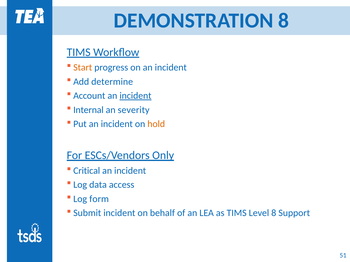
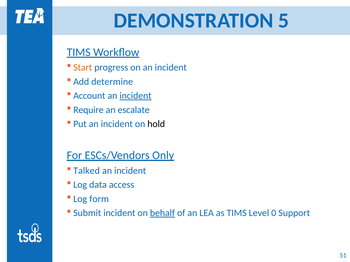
DEMONSTRATION 8: 8 -> 5 (284, 21)
Internal: Internal -> Require (88, 110)
severity: severity -> escalate (134, 110)
hold colour: orange -> black (156, 124)
Critical: Critical -> Talked (87, 171)
behalf underline: none -> present (162, 213)
Level 8: 8 -> 0 (274, 213)
